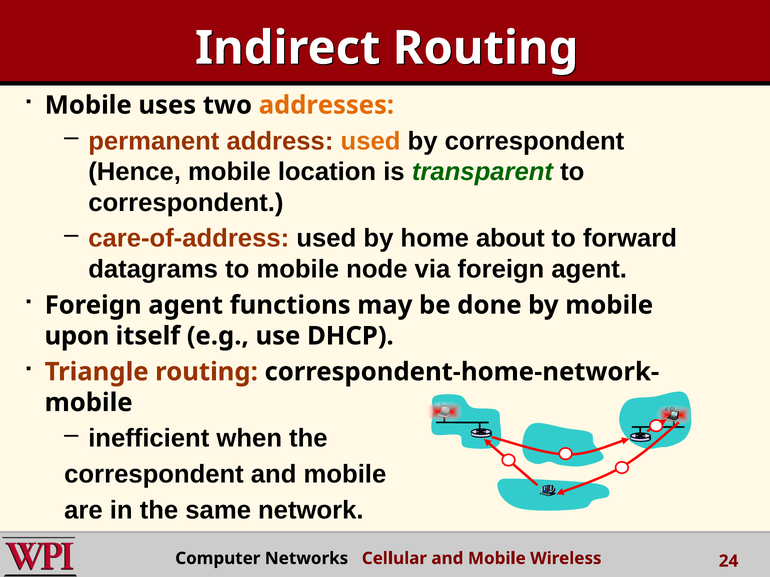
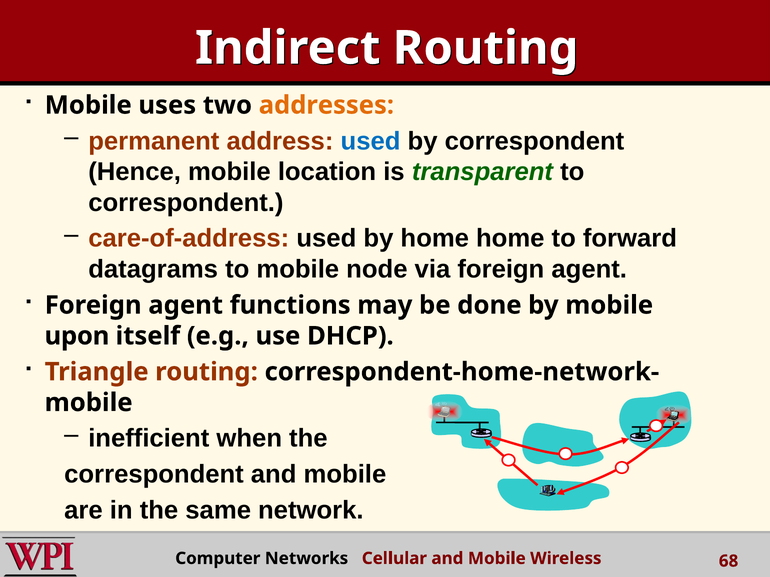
used colour: orange -> blue (371, 141)
home about: about -> home (510, 239)
24: 24 -> 68 (729, 562)
